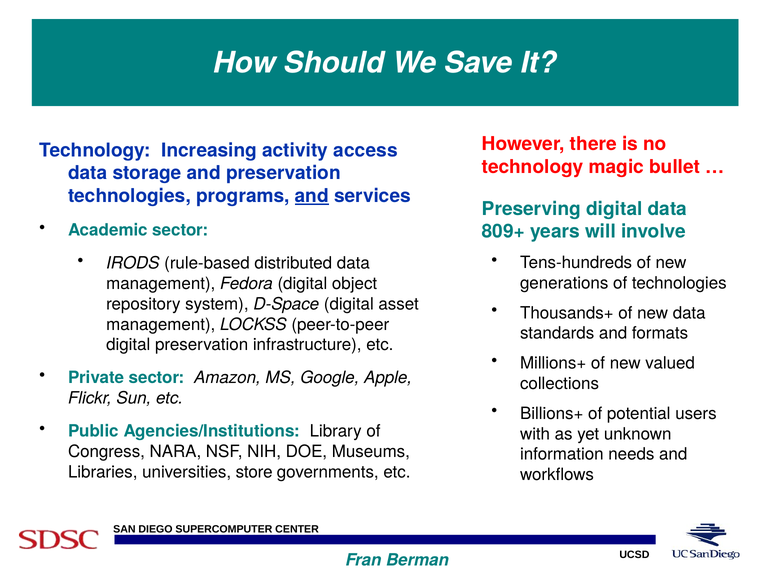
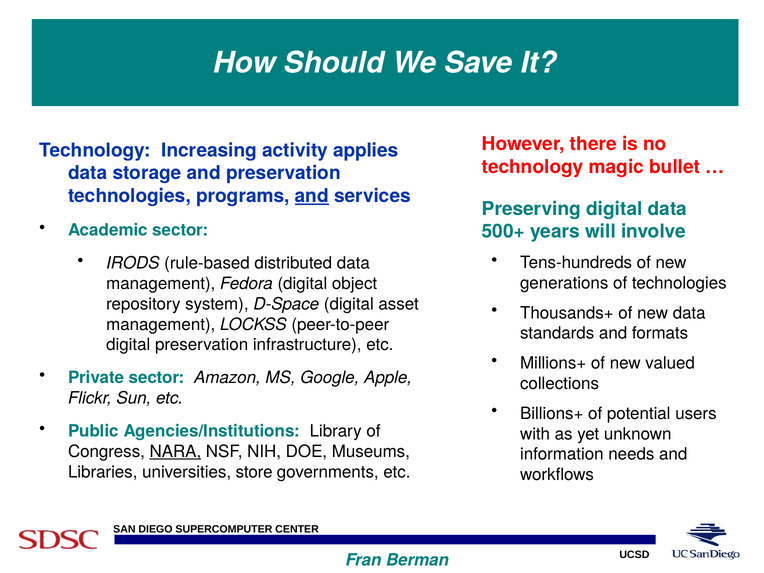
access: access -> applies (366, 150)
809+: 809+ -> 500+ (503, 232)
NARA underline: none -> present (175, 452)
